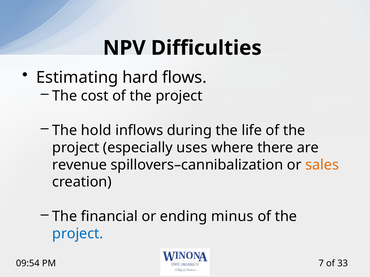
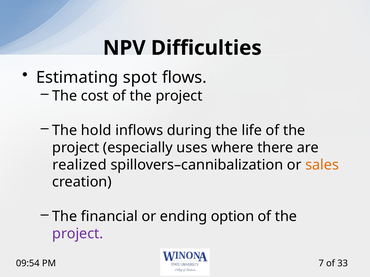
hard: hard -> spot (140, 78)
revenue: revenue -> realized (79, 165)
minus: minus -> option (232, 217)
project colour: blue -> purple (78, 234)
